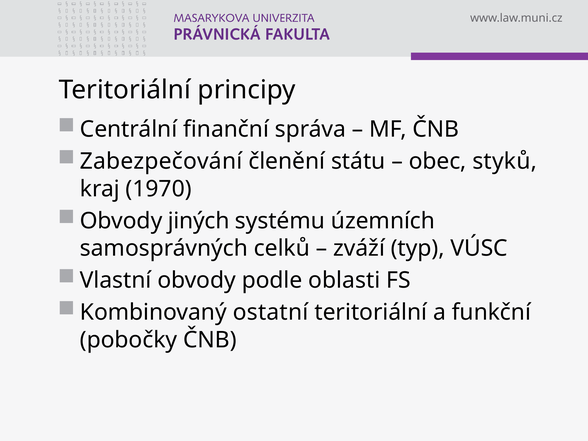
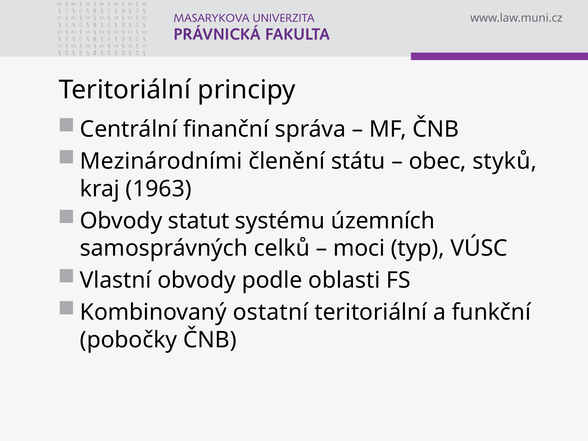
Zabezpečování: Zabezpečování -> Mezinárodními (161, 161)
1970: 1970 -> 1963 (159, 189)
jiných: jiných -> statut (199, 221)
zváží: zváží -> moci (359, 248)
